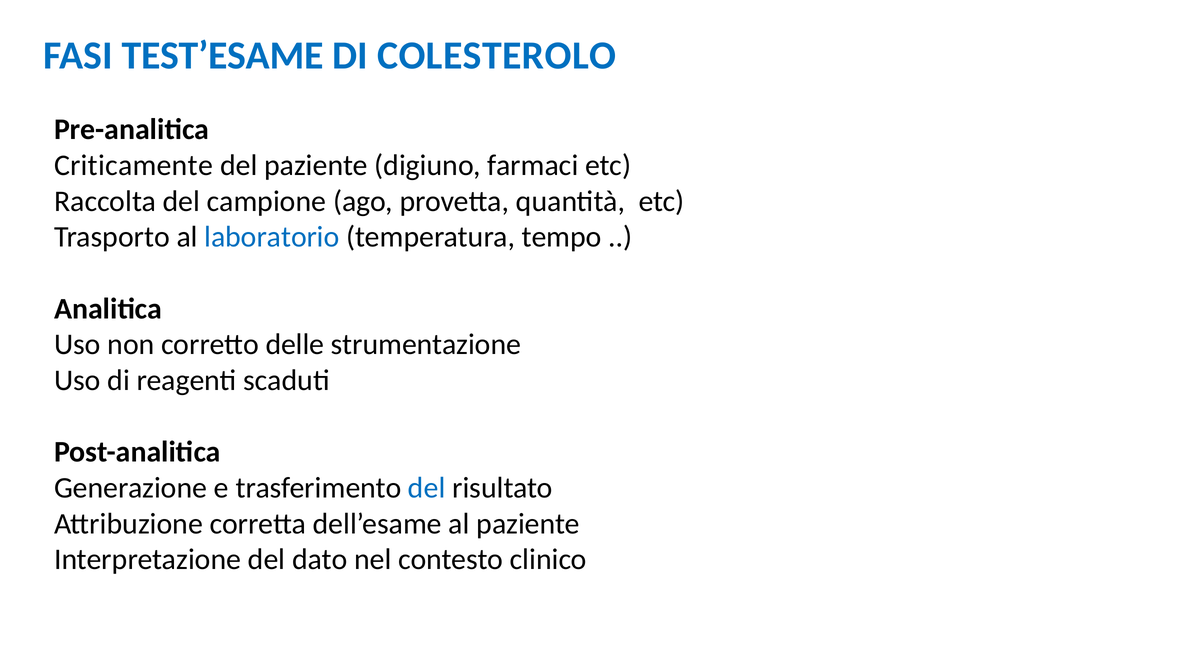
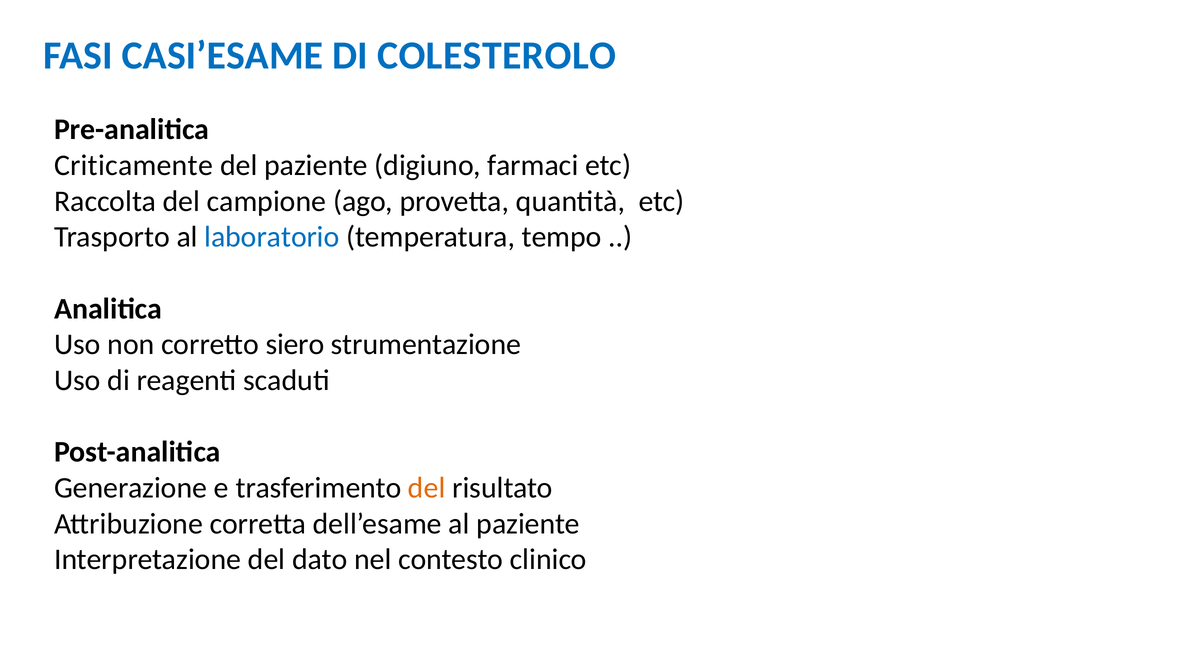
TEST’ESAME: TEST’ESAME -> CASI’ESAME (223, 56)
delle: delle -> siero (295, 345)
del colour: blue -> orange (427, 488)
